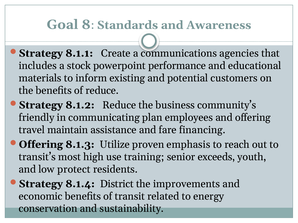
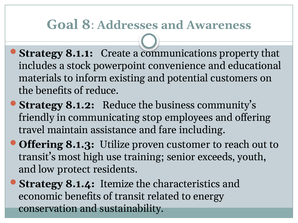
Standards: Standards -> Addresses (127, 25)
agencies: agencies -> property (239, 53)
performance: performance -> convenience (177, 66)
plan: plan -> stop (152, 118)
financing: financing -> including (202, 130)
emphasis: emphasis -> customer (188, 145)
District: District -> Itemize (117, 184)
improvements: improvements -> characteristics (187, 184)
